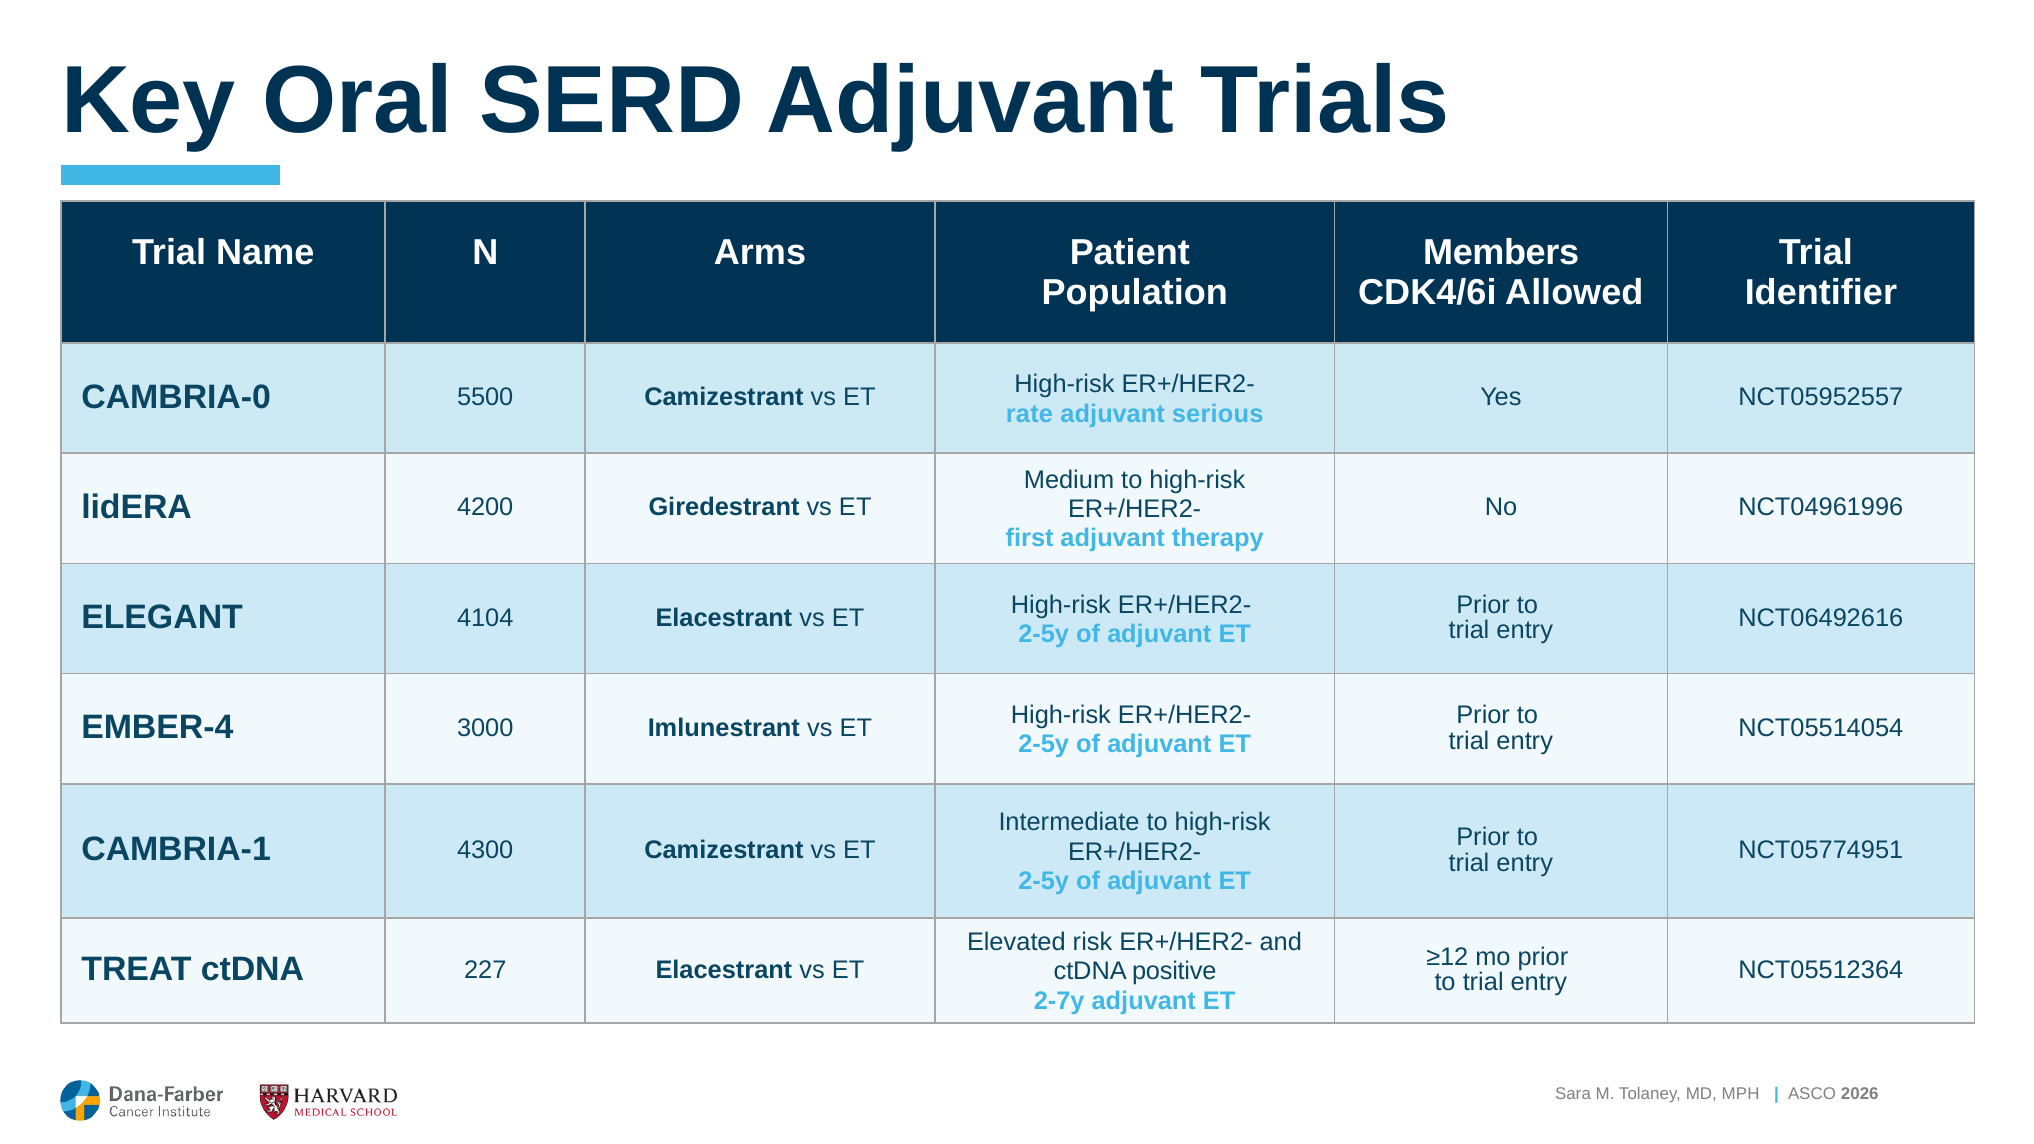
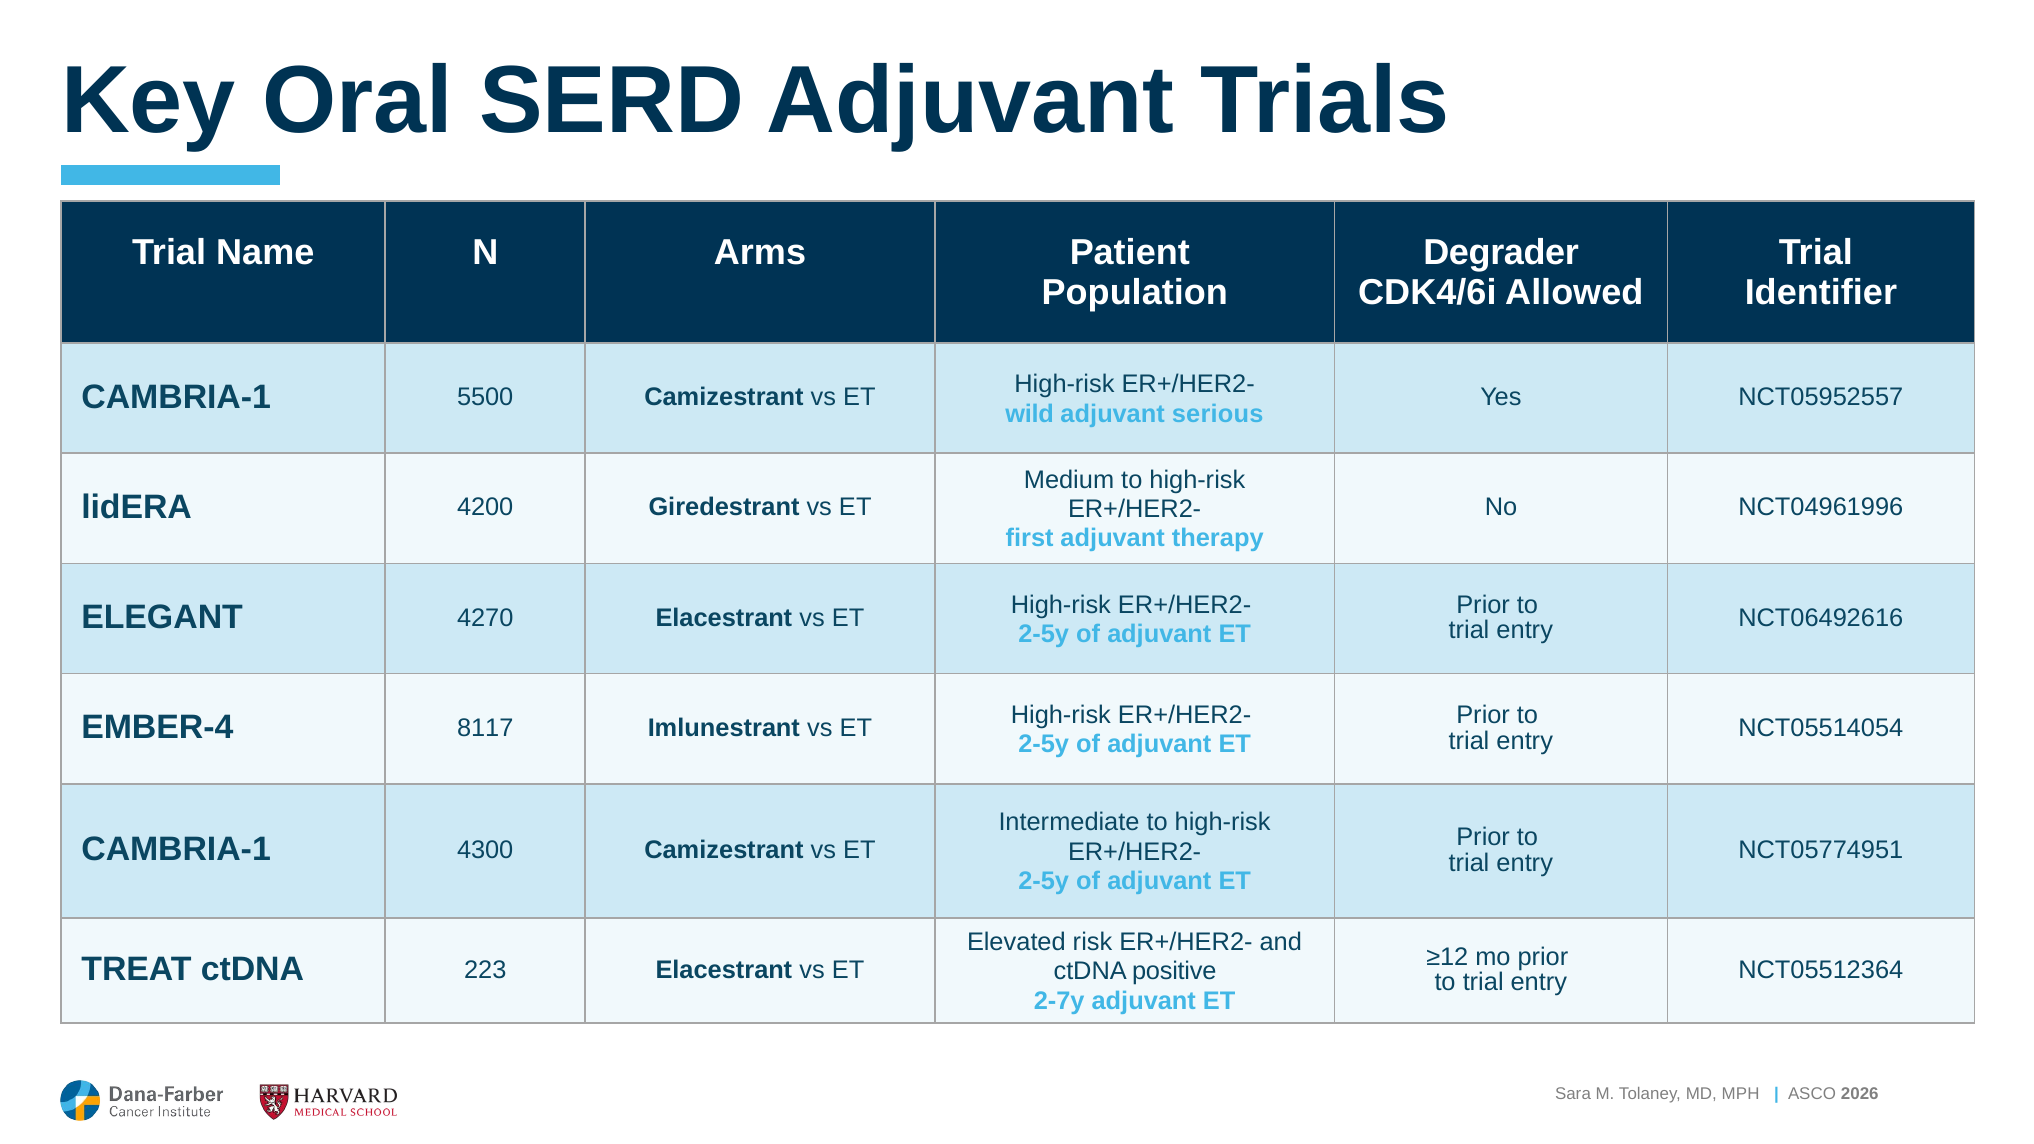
Members: Members -> Degrader (1501, 253)
CAMBRIA-0: CAMBRIA-0 -> CAMBRIA-1 (176, 397)
rate: rate -> wild (1030, 414)
4104: 4104 -> 4270 (485, 618)
3000: 3000 -> 8117 (485, 728)
227: 227 -> 223 (485, 970)
